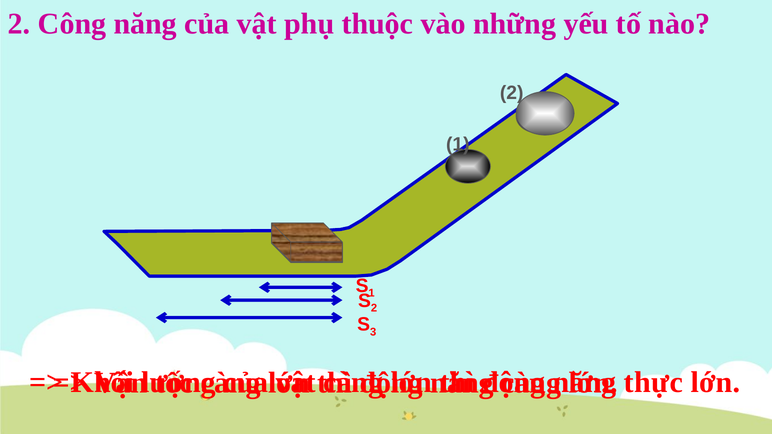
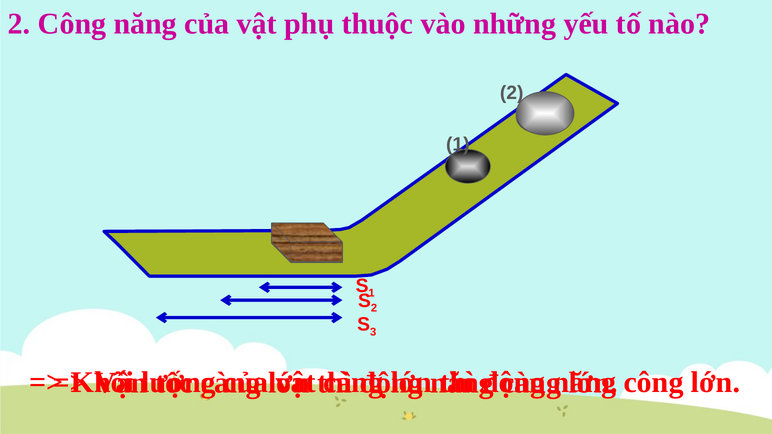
thực: thực -> công (654, 383)
